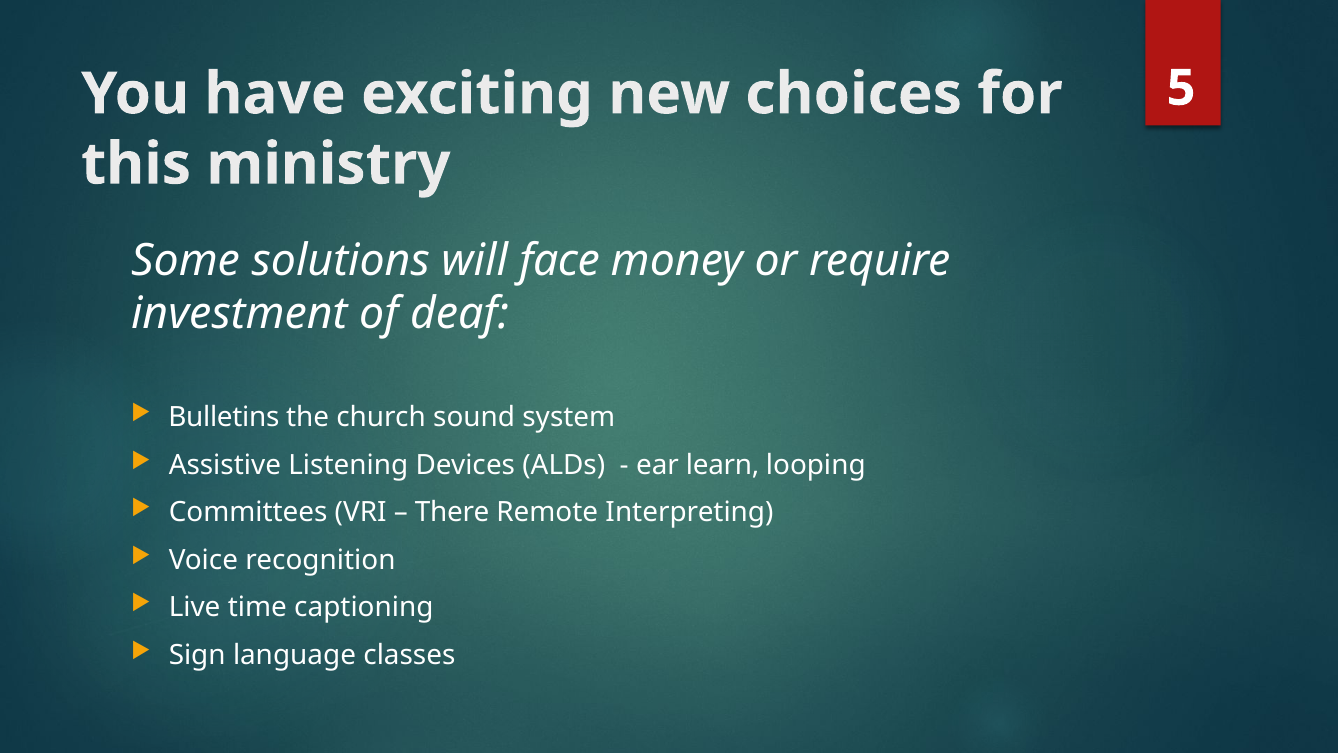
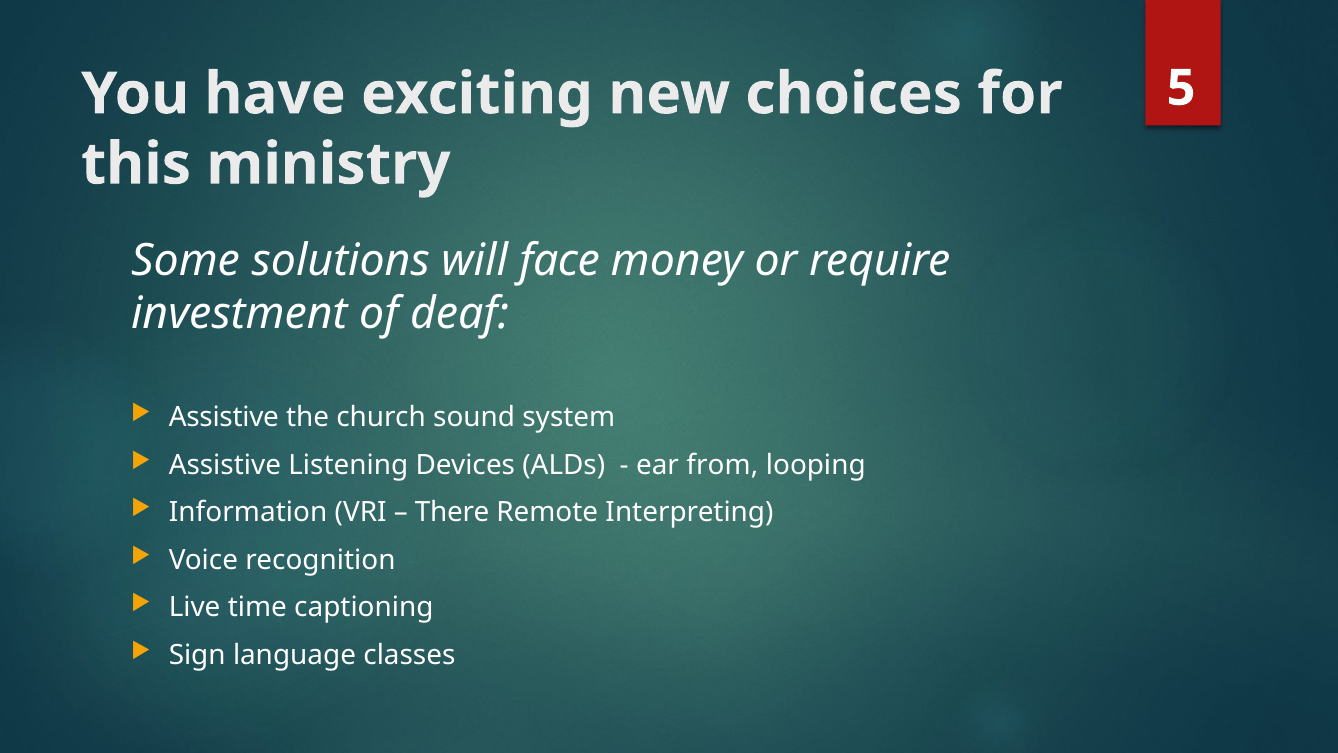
Bulletins: Bulletins -> Assistive (224, 417)
learn: learn -> from (722, 465)
Committees: Committees -> Information (248, 512)
